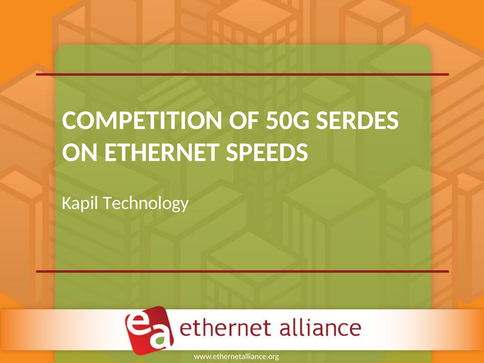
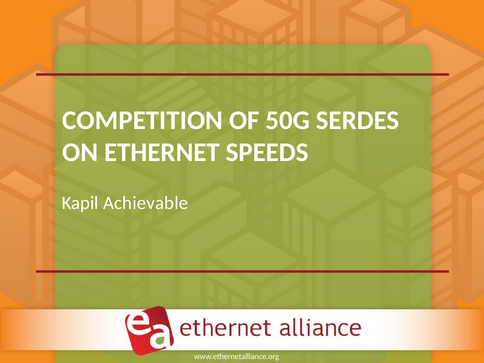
Technology: Technology -> Achievable (146, 203)
